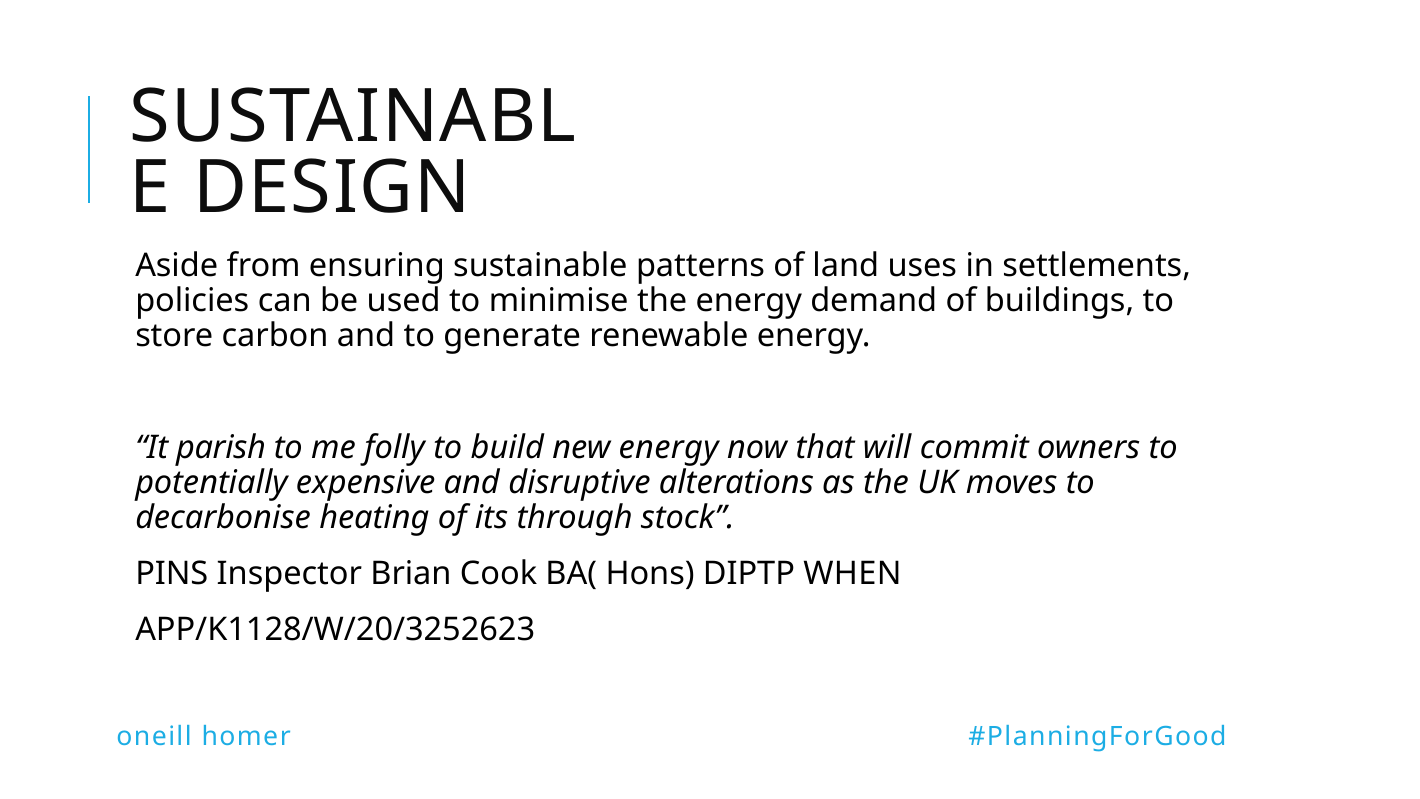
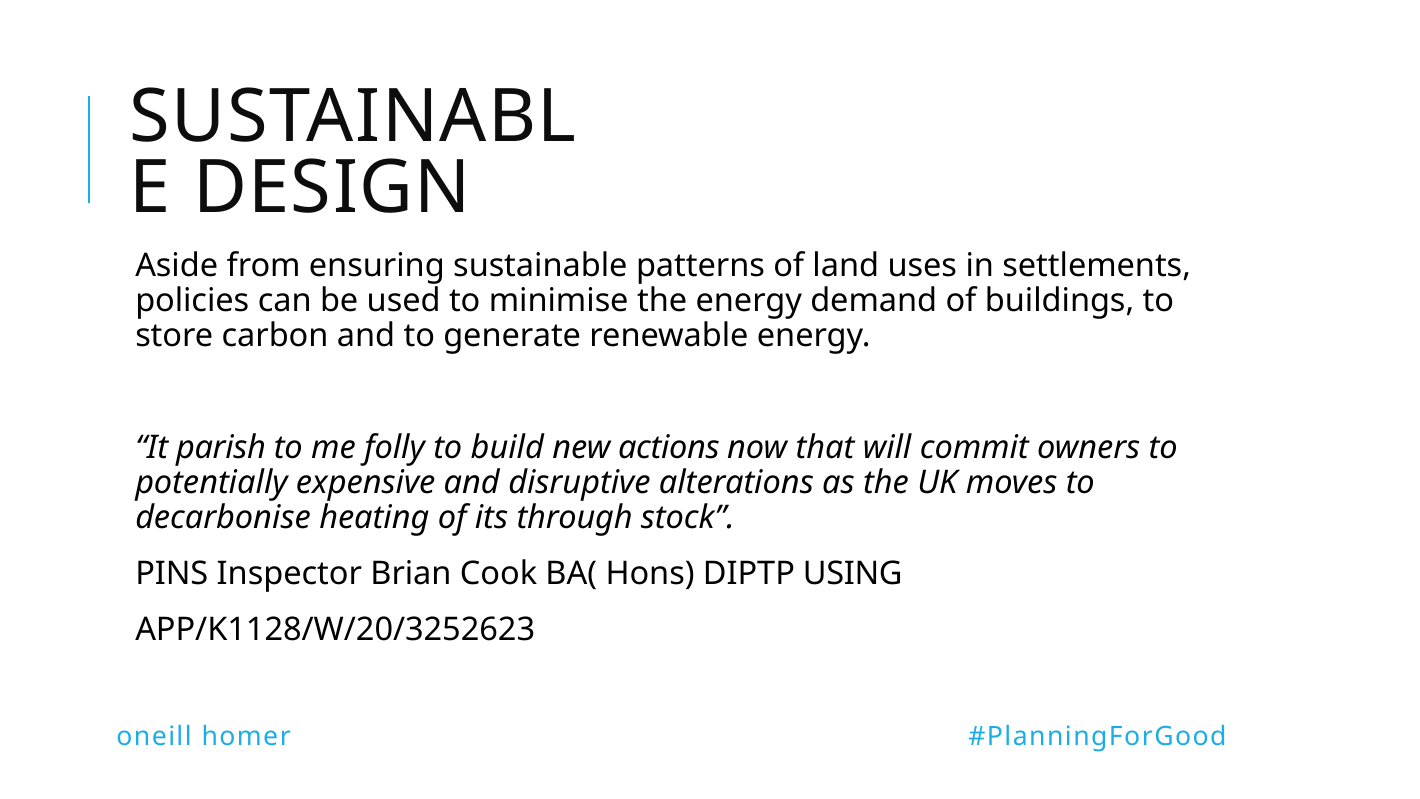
new energy: energy -> actions (669, 447)
WHEN: WHEN -> USING (853, 573)
